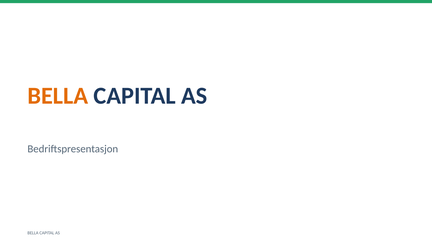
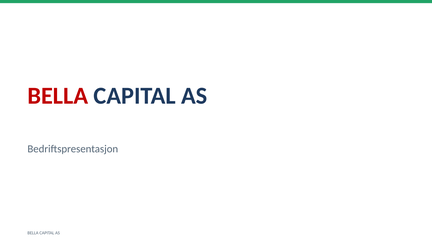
BELLA colour: orange -> red (58, 96)
